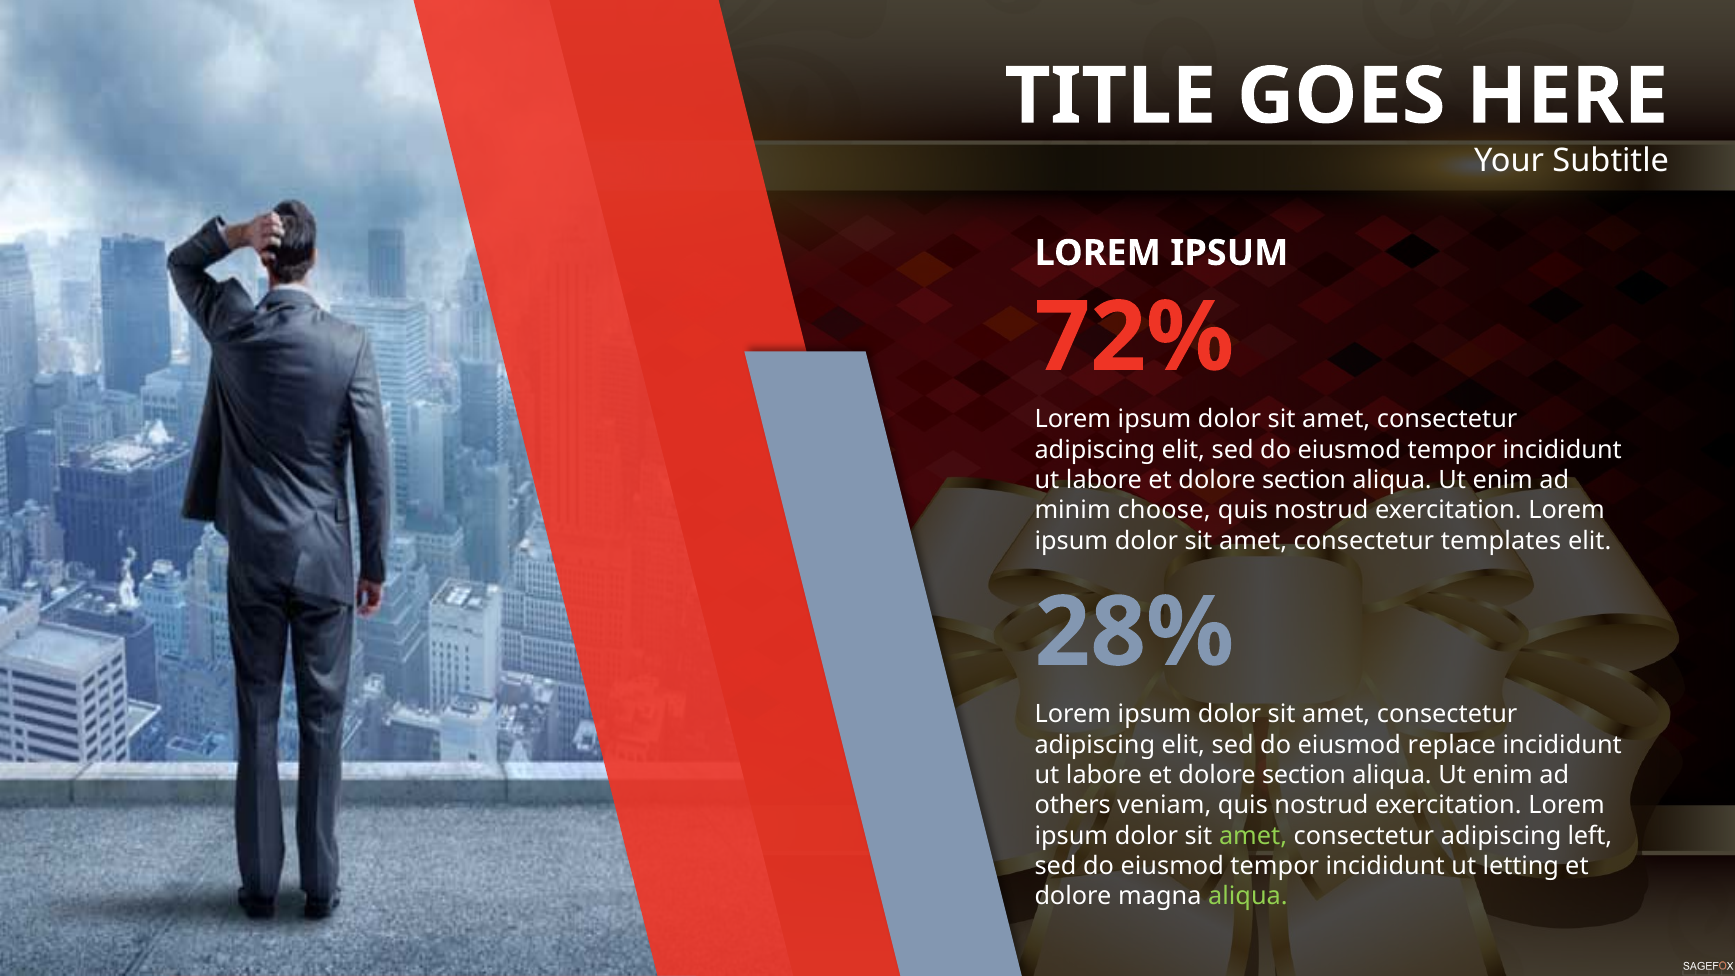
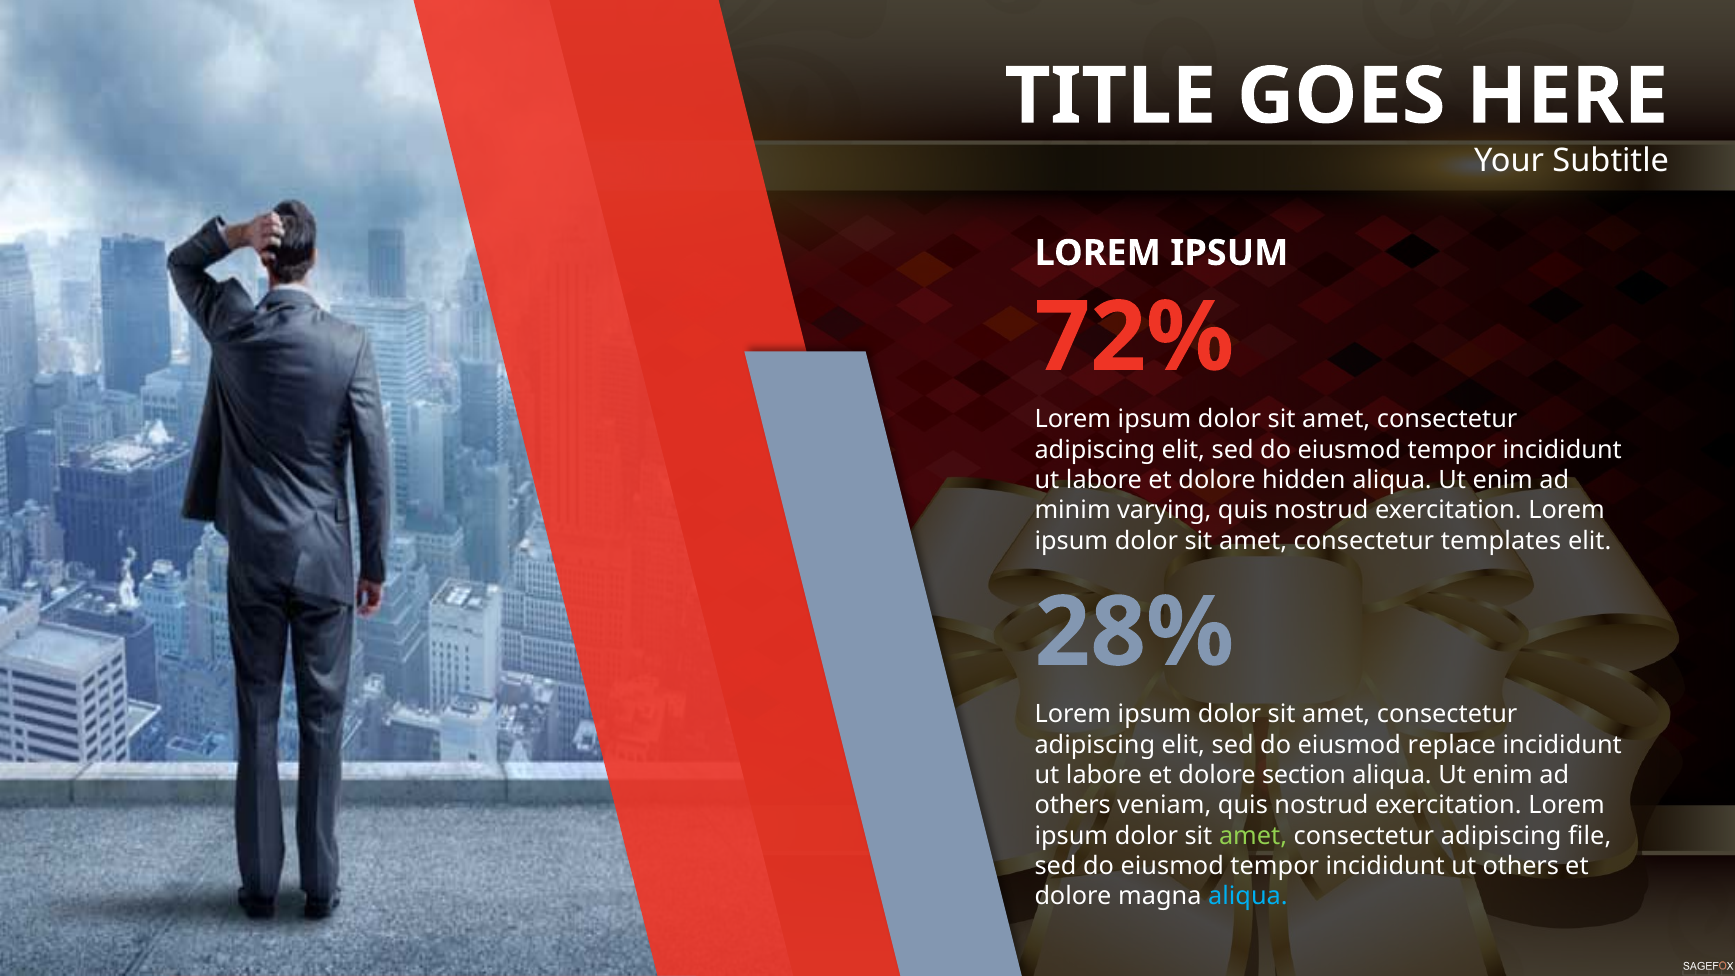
section: section -> hidden (1304, 480)
choose: choose -> varying (1164, 510)
left: left -> file (1590, 836)
ut letting: letting -> others (1521, 866)
aliqua colour: light green -> light blue (1248, 897)
